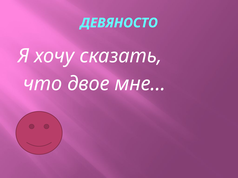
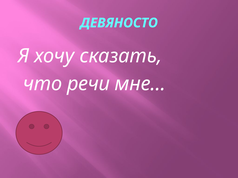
двое: двое -> речи (89, 84)
